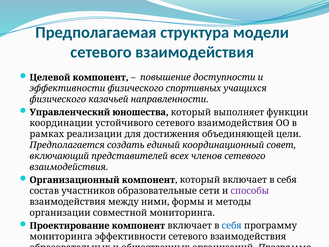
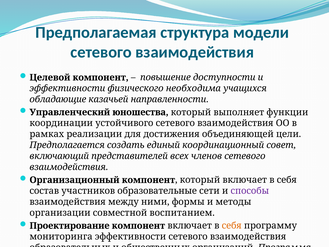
спортивных: спортивных -> необходима (193, 88)
физического: физического -> обладающие (58, 99)
совместной мониторинга: мониторинга -> воспитанием (182, 213)
себя colour: blue -> orange (232, 225)
